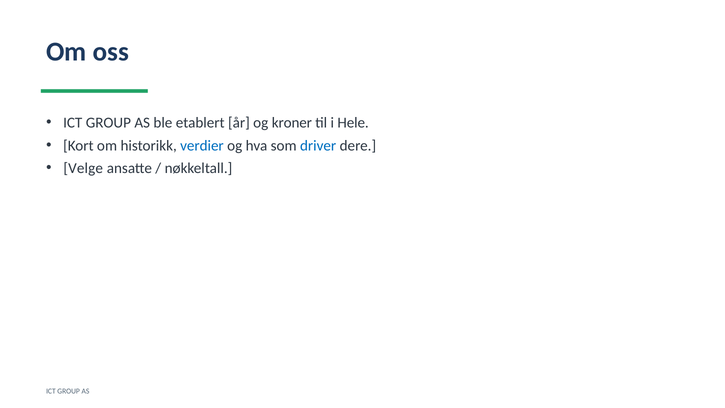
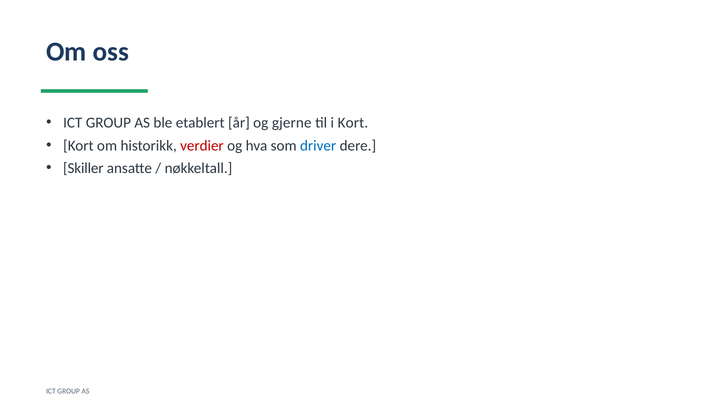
kroner: kroner -> gjerne (292, 123)
i Hele: Hele -> Kort (353, 123)
verdier colour: blue -> red (202, 145)
Velge: Velge -> Skiller (83, 168)
